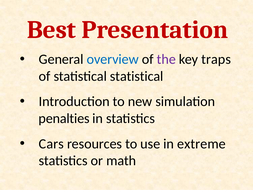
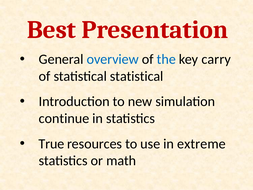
the colour: purple -> blue (166, 59)
traps: traps -> carry (216, 59)
penalties: penalties -> continue (64, 118)
Cars: Cars -> True (51, 144)
